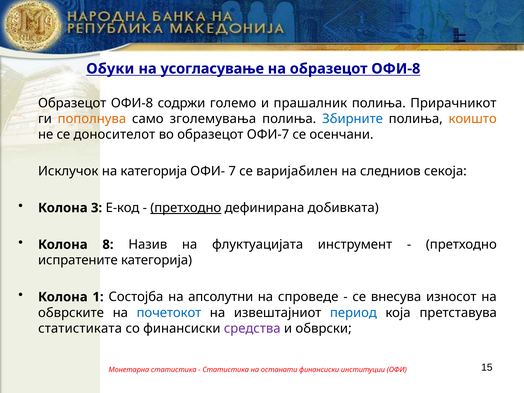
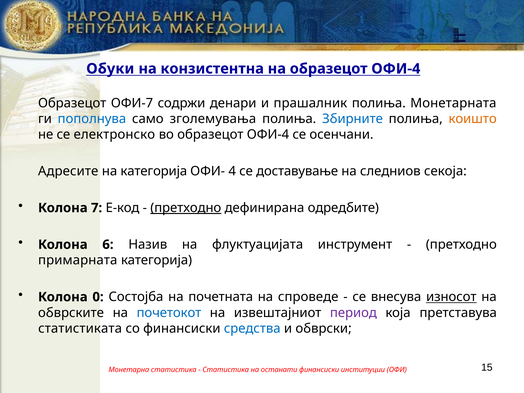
усогласување: усогласување -> конзистентна (212, 69)
на образецот ОФИ-8: ОФИ-8 -> ОФИ-4 (396, 69)
ОФИ-8: ОФИ-8 -> ОФИ-7 (132, 103)
големо: големо -> денари (233, 103)
Прирачникот: Прирачникот -> Монетарната (453, 103)
пополнува colour: orange -> blue (92, 119)
доносителот: доносителот -> електронско (114, 135)
во образецот ОФИ-7: ОФИ-7 -> ОФИ-4 (268, 135)
Исклучок: Исклучок -> Адресите (68, 171)
7: 7 -> 4 (232, 171)
вариjабилен: вариjабилен -> доставување (297, 171)
3: 3 -> 7 (97, 208)
добивката: добивката -> одредбите (343, 208)
8: 8 -> 6 (108, 245)
испратените: испратените -> примарната (78, 260)
1: 1 -> 0 (98, 297)
апсолутни: апсолутни -> почетната (221, 297)
износот underline: none -> present (451, 297)
период colour: blue -> purple (353, 313)
средства colour: purple -> blue (252, 328)
